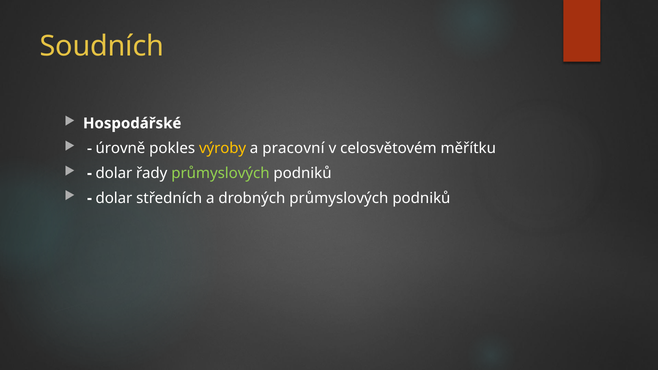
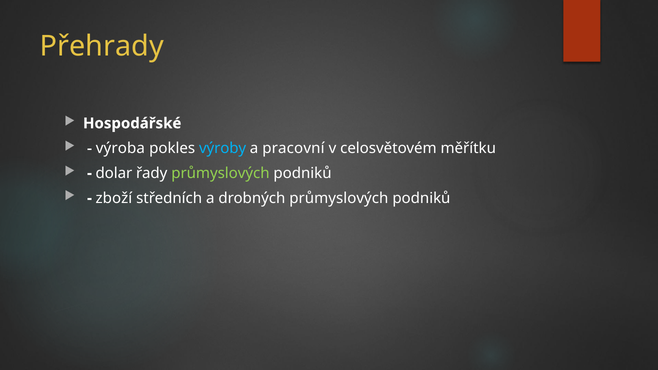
Soudních: Soudních -> Přehrady (102, 46)
úrovně: úrovně -> výroba (120, 148)
výroby colour: yellow -> light blue (223, 148)
dolar: dolar -> zboží (114, 198)
